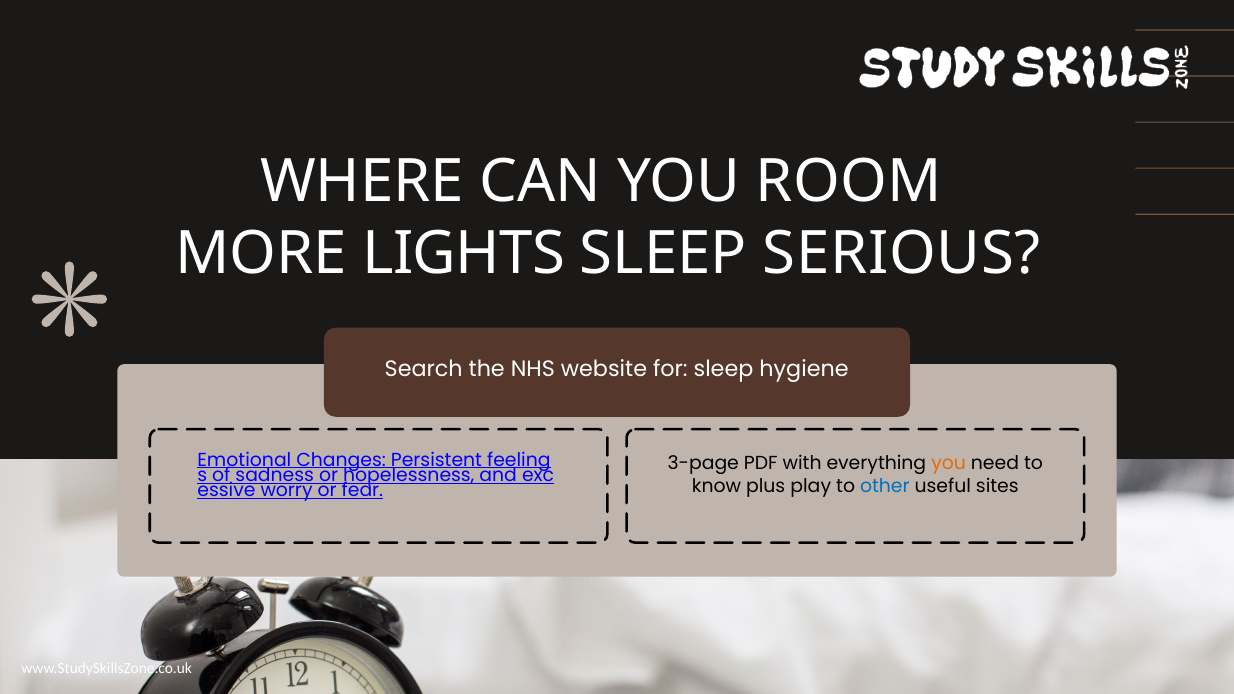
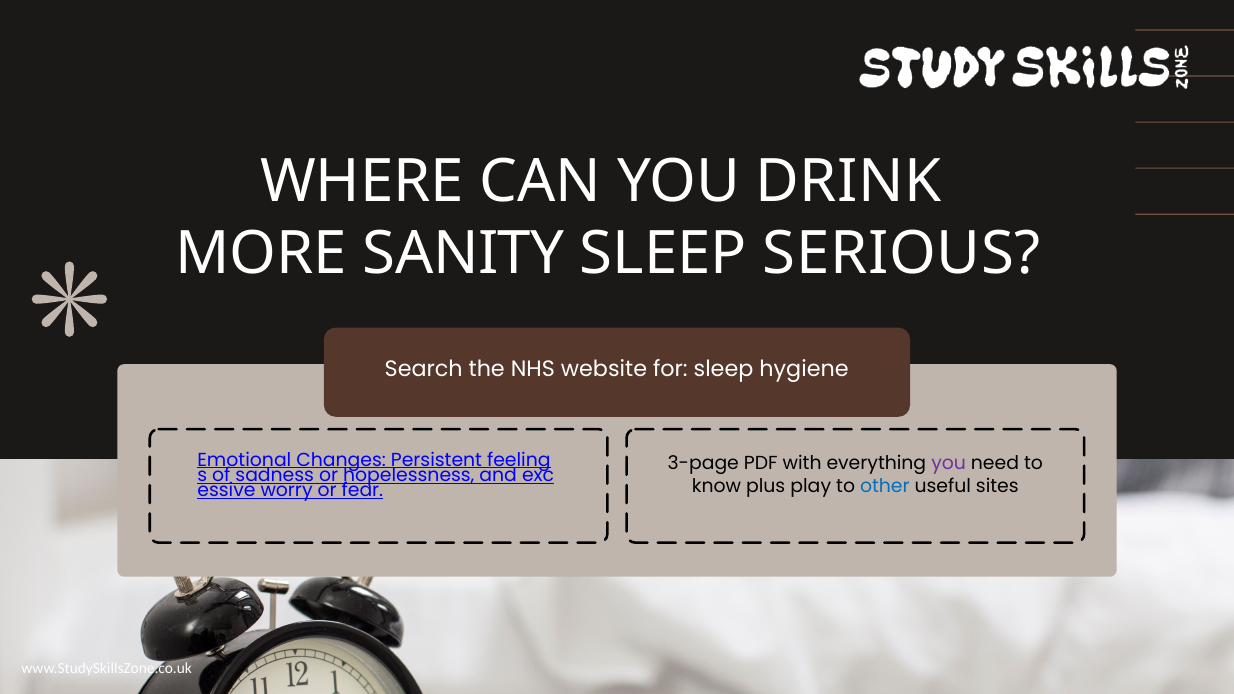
ROOM: ROOM -> DRINK (849, 182)
LIGHTS: LIGHTS -> SANITY (464, 254)
you colour: orange -> purple (949, 464)
